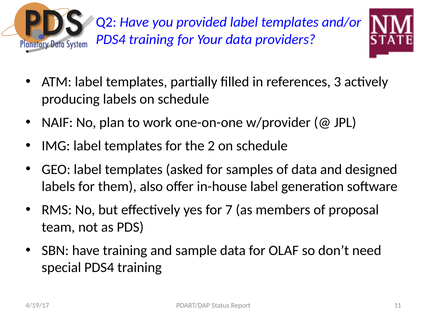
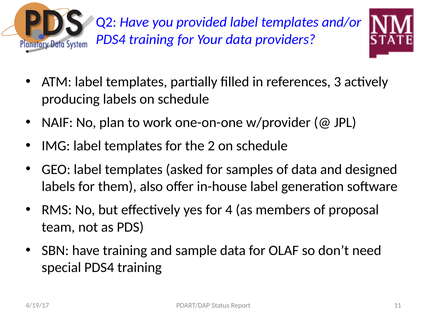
7: 7 -> 4 (229, 210)
